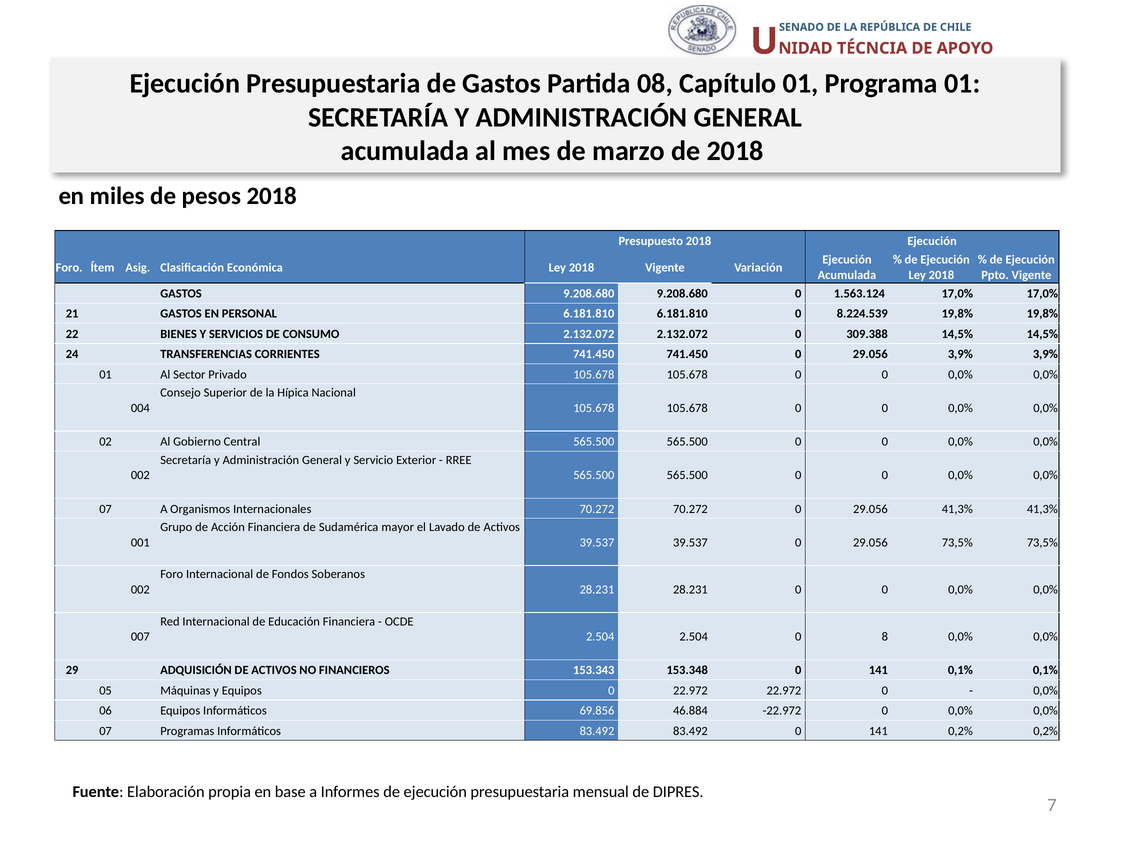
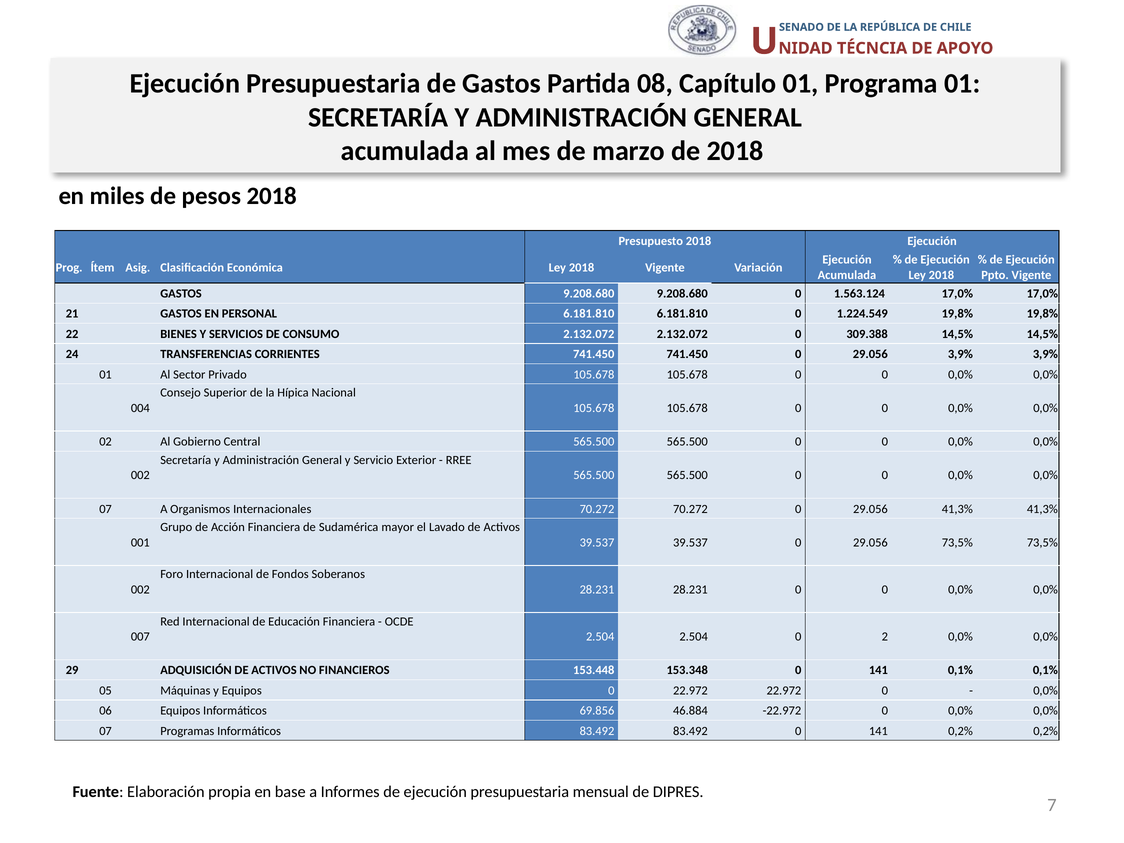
Foro: Foro -> Prog (69, 267)
8.224.539: 8.224.539 -> 1.224.549 (862, 314)
8: 8 -> 2 (885, 637)
153.343: 153.343 -> 153.448 (594, 670)
